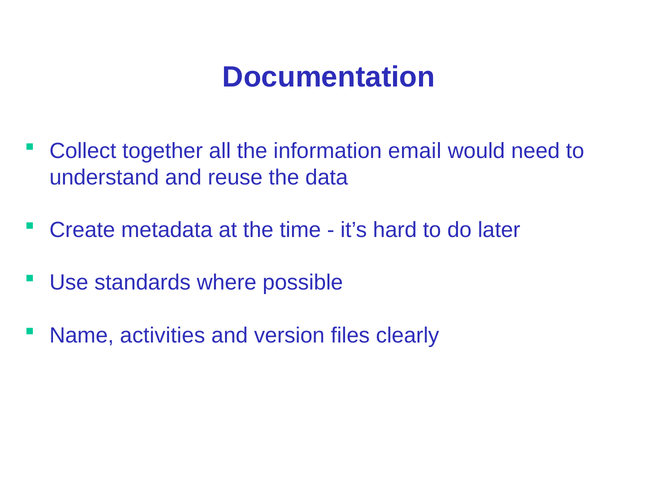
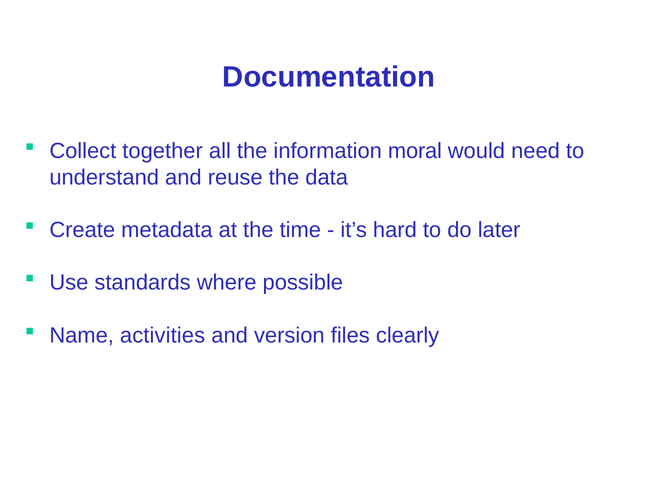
email: email -> moral (415, 151)
